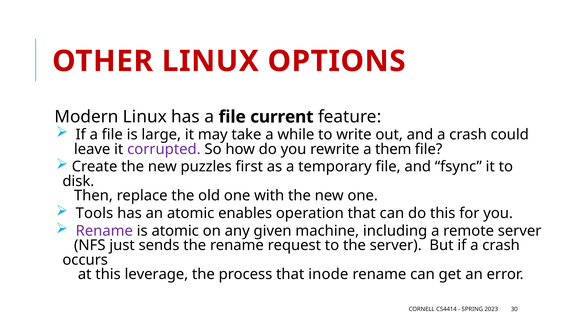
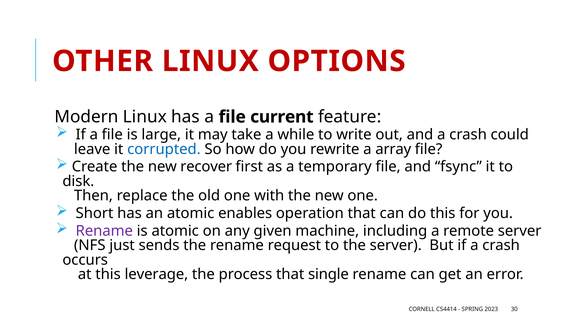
corrupted colour: purple -> blue (164, 149)
them: them -> array (393, 149)
puzzles: puzzles -> recover (206, 167)
Tools: Tools -> Short (95, 213)
inode: inode -> single (328, 274)
